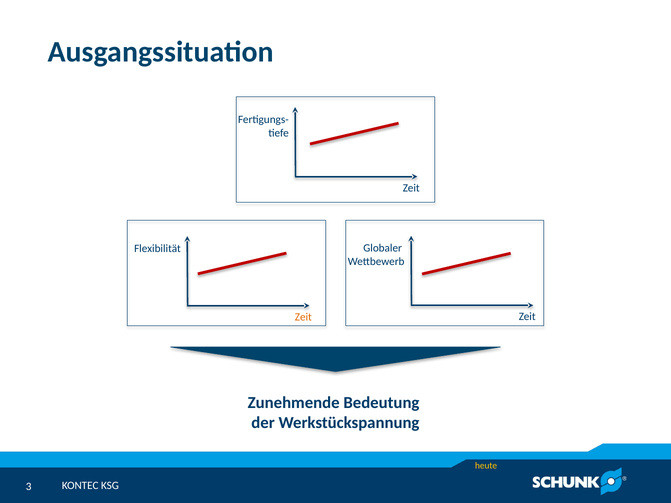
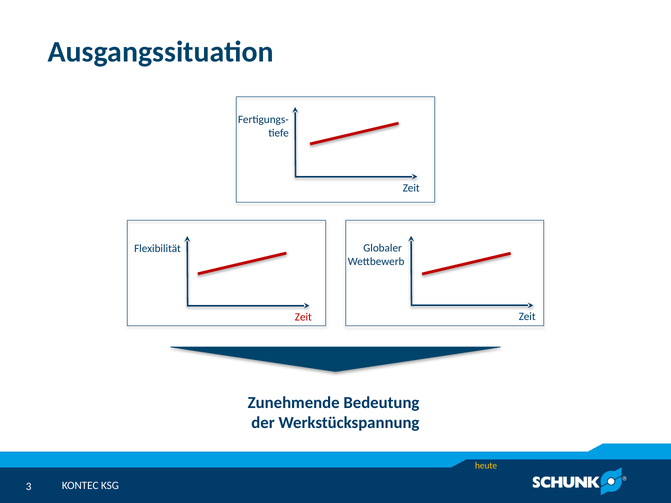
Zeit colour: orange -> red (303, 317)
